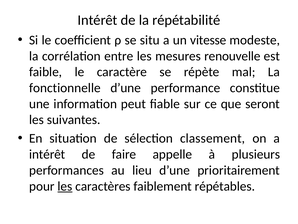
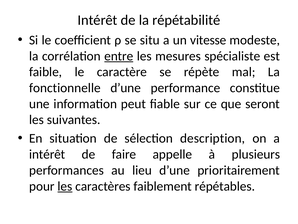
entre underline: none -> present (119, 56)
renouvelle: renouvelle -> spécialiste (232, 56)
classement: classement -> description (213, 138)
